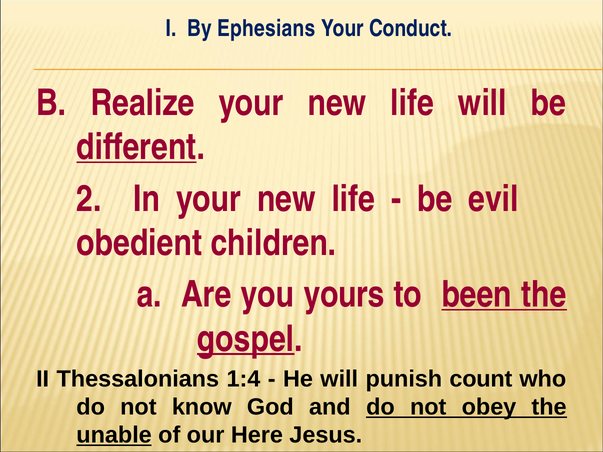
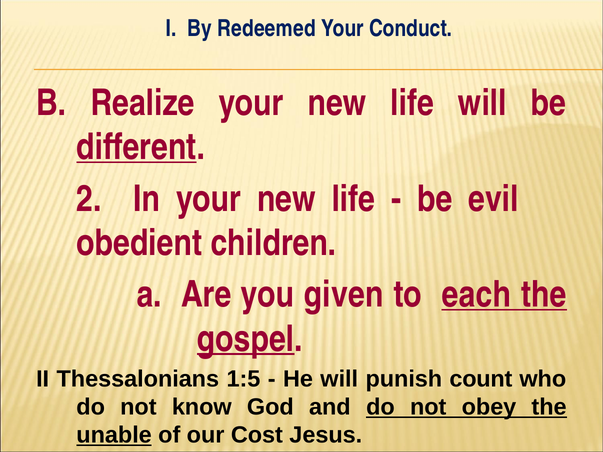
Ephesians: Ephesians -> Redeemed (266, 29)
yours: yours -> given (344, 295)
been: been -> each (477, 295)
1:4: 1:4 -> 1:5 (243, 379)
Here: Here -> Cost (257, 435)
